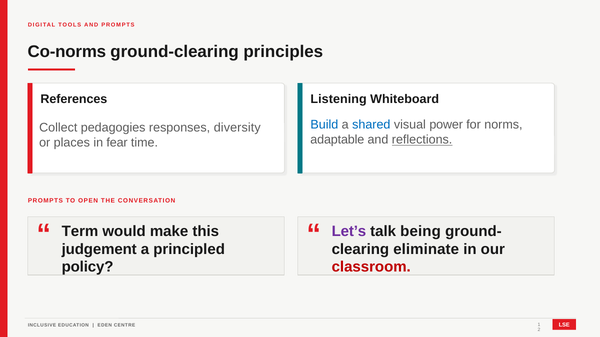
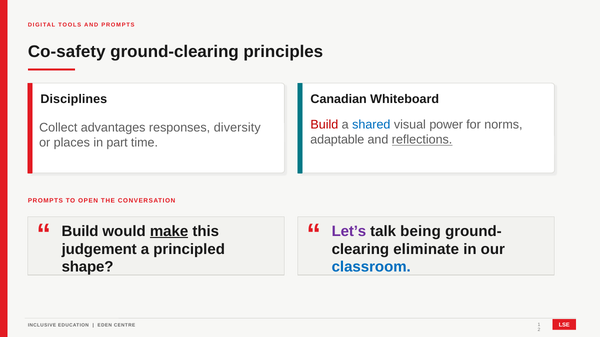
Co-norms: Co-norms -> Co-safety (67, 52)
References: References -> Disciplines (74, 99)
Listening: Listening -> Canadian (339, 99)
Build colour: blue -> red (324, 125)
pedagogies: pedagogies -> advantages (113, 128)
fear: fear -> part (117, 143)
Term: Term -> Build (80, 231)
make underline: none -> present (169, 231)
policy: policy -> shape (88, 267)
classroom colour: red -> blue (371, 267)
